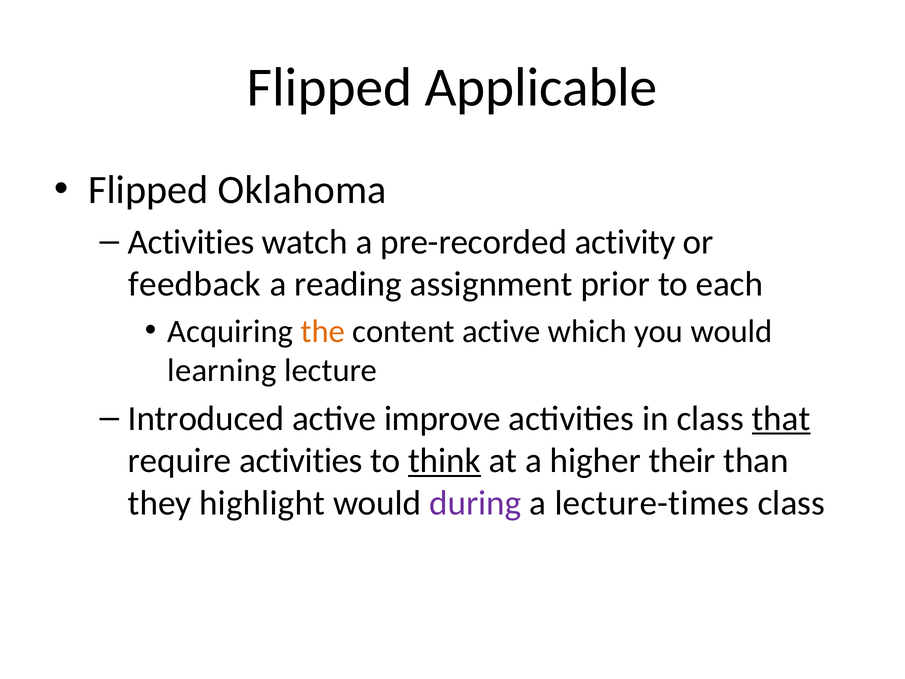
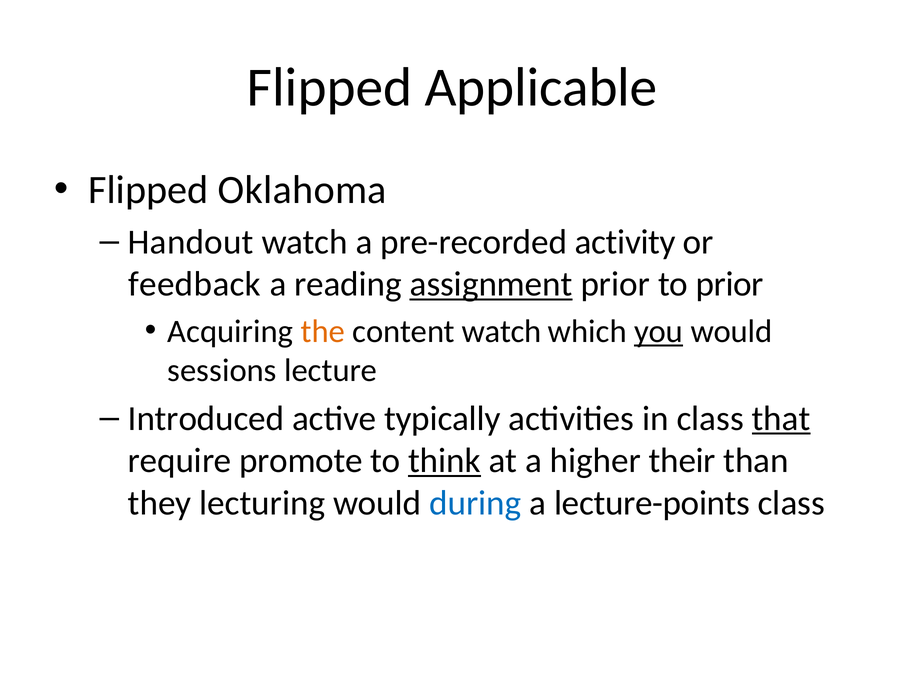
Activities: Activities -> Handout (191, 242)
assignment underline: none -> present (491, 284)
to each: each -> prior (730, 284)
content active: active -> watch (501, 331)
you underline: none -> present (659, 331)
learning: learning -> sessions (222, 370)
improve: improve -> typically (442, 418)
require activities: activities -> promote (301, 461)
highlight: highlight -> lecturing (262, 503)
during colour: purple -> blue (475, 503)
lecture-times: lecture-times -> lecture-points (652, 503)
